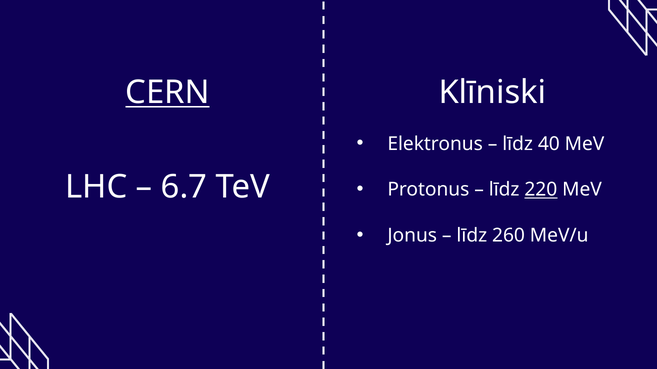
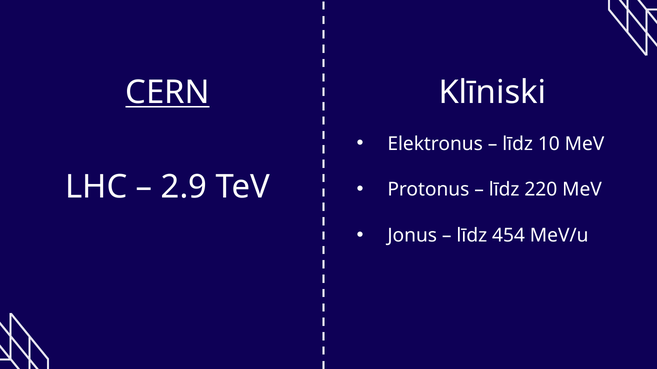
40: 40 -> 10 (549, 144)
6.7: 6.7 -> 2.9 (184, 187)
220 underline: present -> none (541, 190)
260: 260 -> 454 (509, 236)
